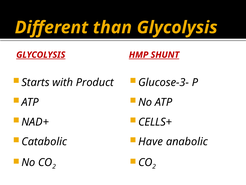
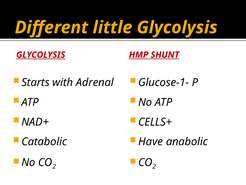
than: than -> little (112, 27)
Product: Product -> Adrenal (95, 82)
Glucose-3-: Glucose-3- -> Glucose-1- (164, 82)
